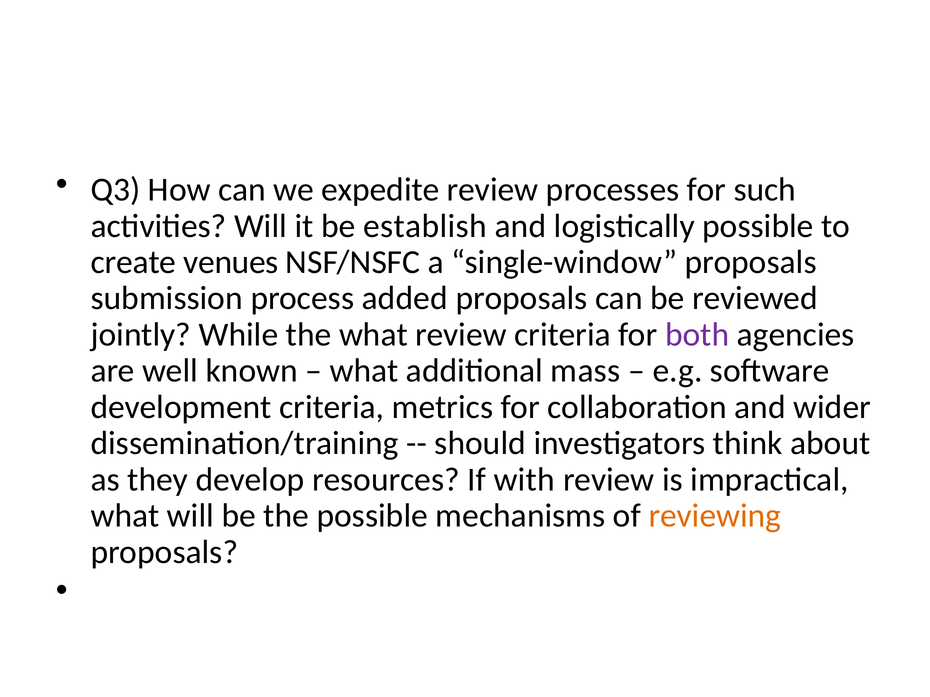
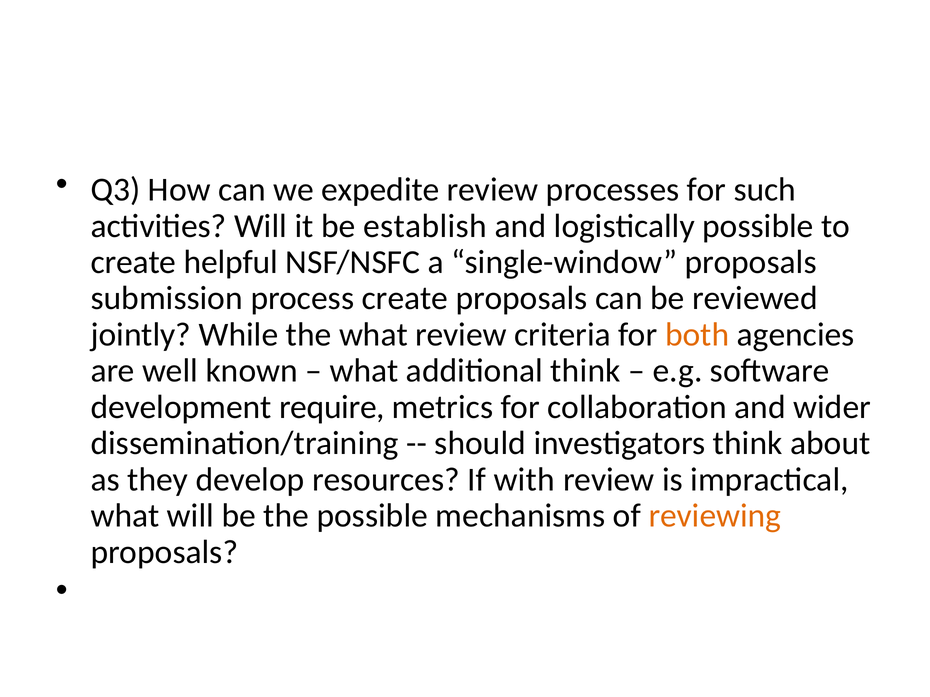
venues: venues -> helpful (231, 262)
process added: added -> create (405, 299)
both colour: purple -> orange (697, 335)
additional mass: mass -> think (586, 371)
development criteria: criteria -> require (332, 407)
